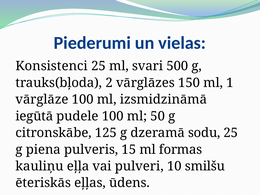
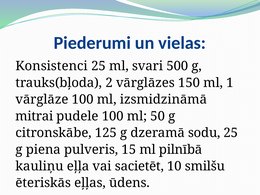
iegūtā: iegūtā -> mitrai (34, 116)
formas: formas -> pilnībā (181, 150)
pulveri: pulveri -> sacietēt (139, 166)
